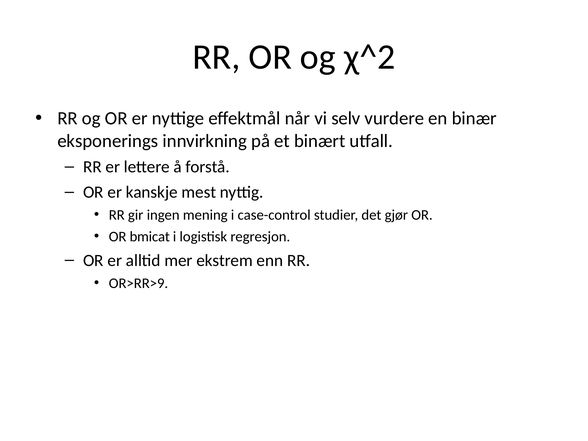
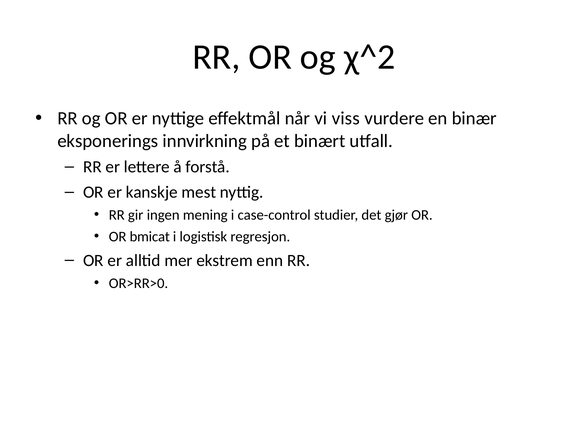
selv: selv -> viss (346, 118)
OR>RR>9: OR>RR>9 -> OR>RR>0 (138, 283)
